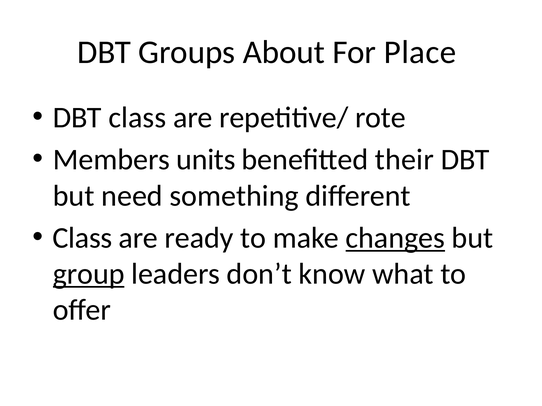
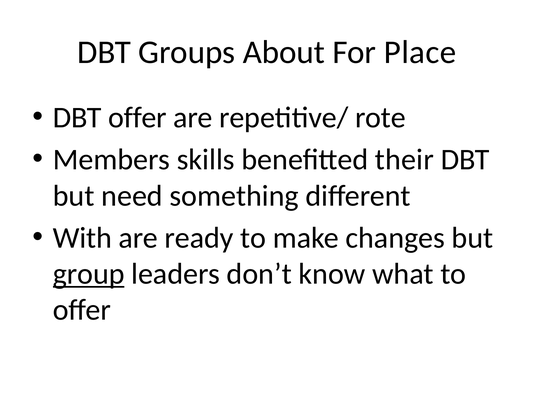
DBT class: class -> offer (137, 118)
units: units -> skills (206, 160)
Class: Class -> With (82, 238)
changes underline: present -> none (395, 238)
